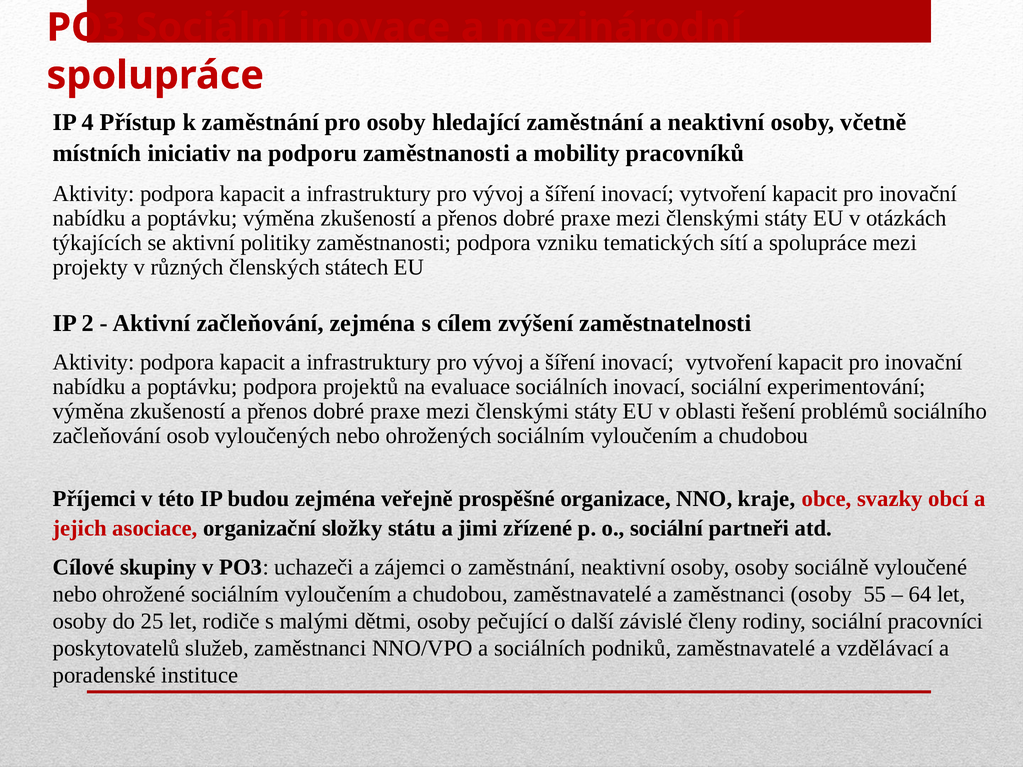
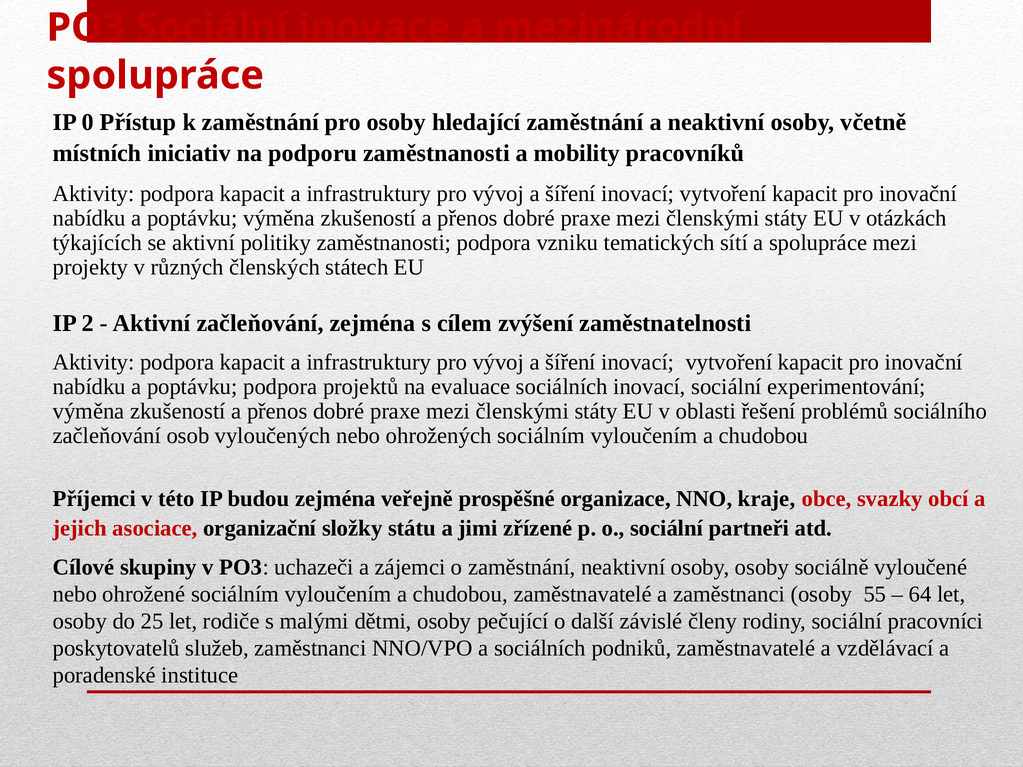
4: 4 -> 0 (88, 122)
